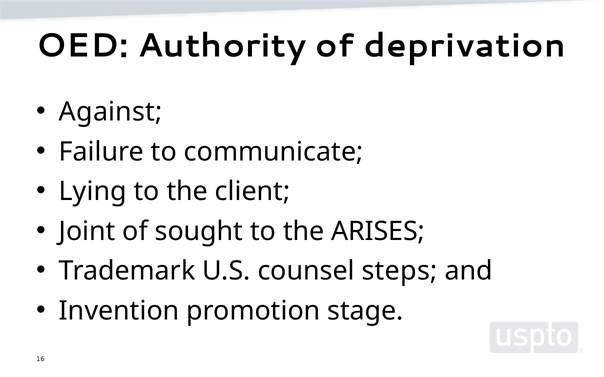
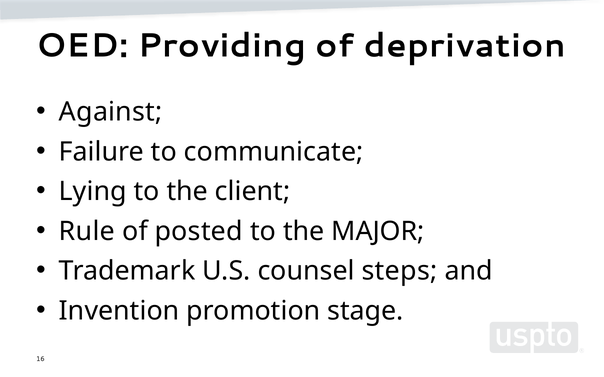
Authority: Authority -> Providing (222, 46)
Joint: Joint -> Rule (87, 232)
sought: sought -> posted (199, 232)
ARISES: ARISES -> MAJOR (378, 232)
